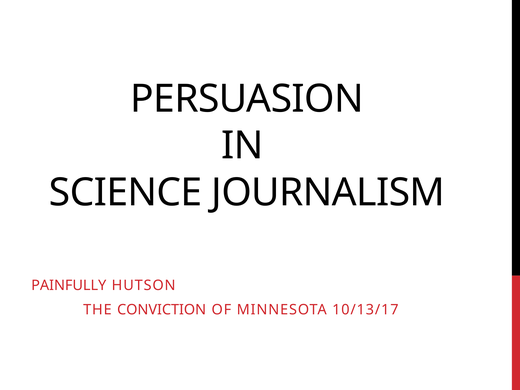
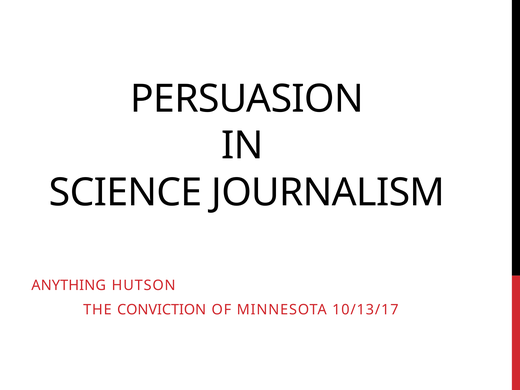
PAINFULLY: PAINFULLY -> ANYTHING (69, 285)
